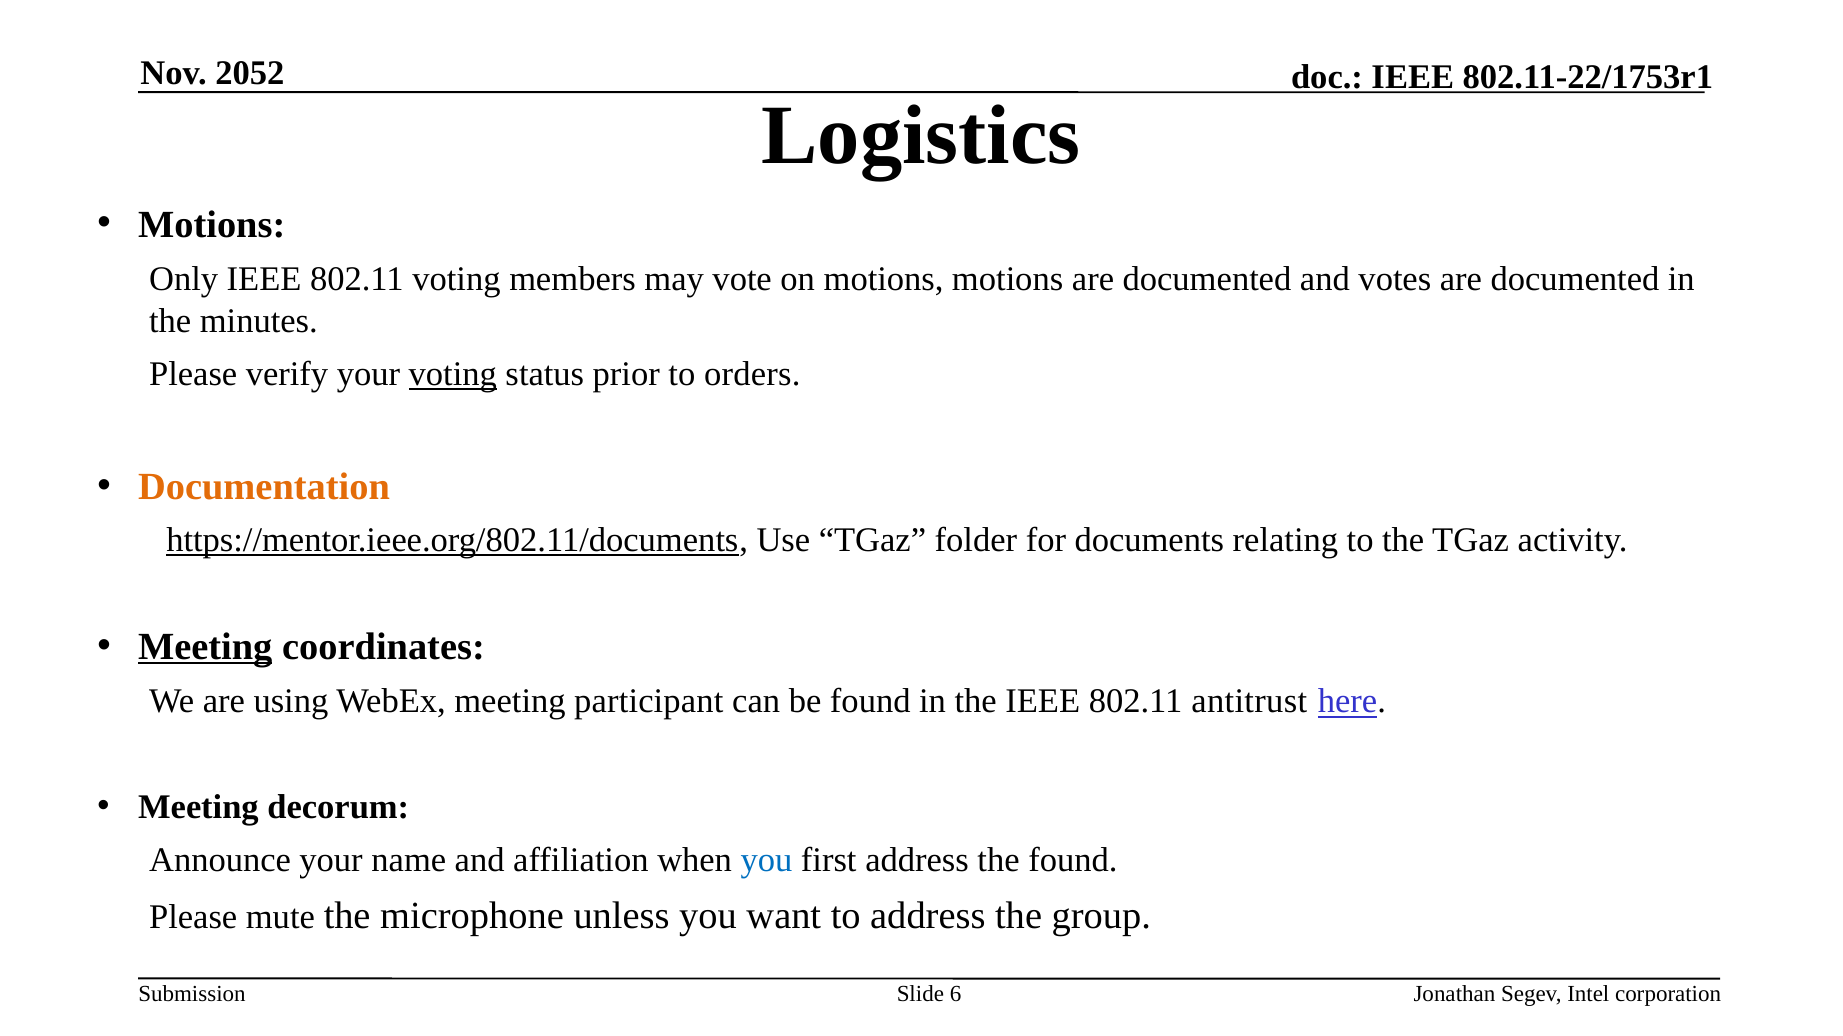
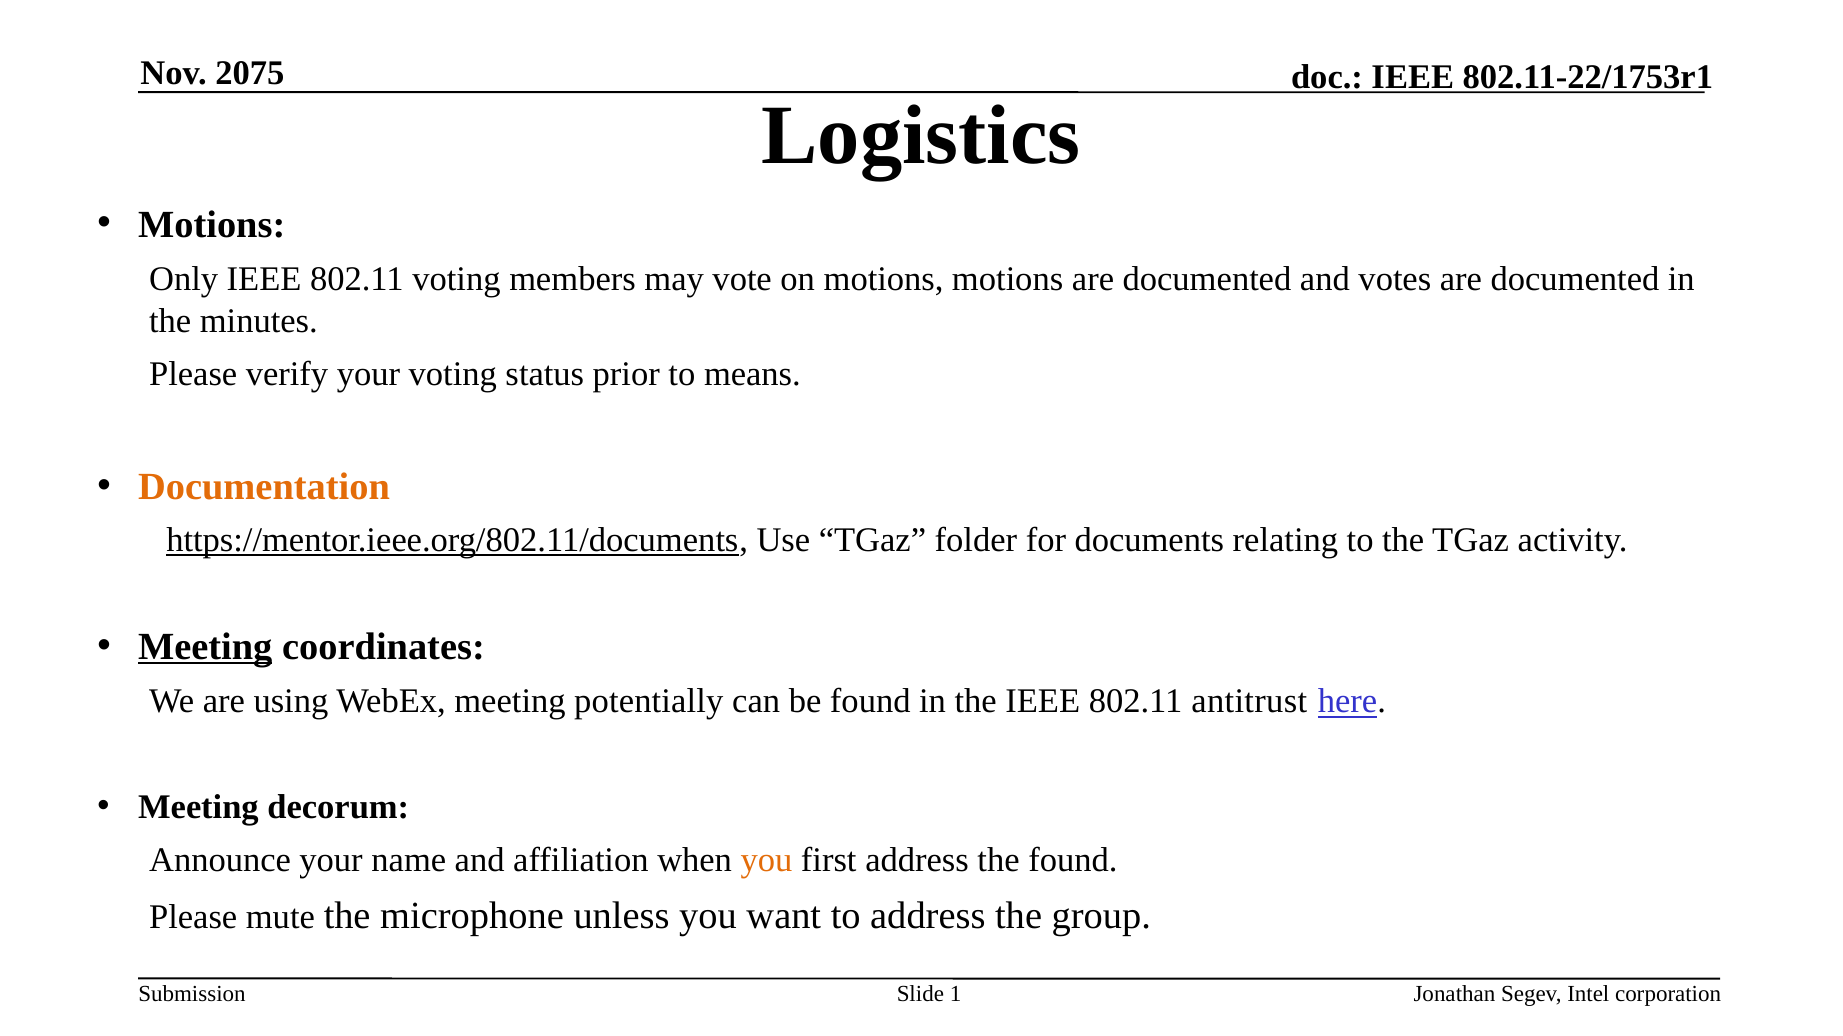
2052: 2052 -> 2075 (250, 73)
voting underline: present -> none (453, 374)
orders: orders -> means (752, 374)
participant: participant -> potentially (649, 702)
you colour: blue -> orange (767, 861)
6: 6 -> 1 (956, 994)
